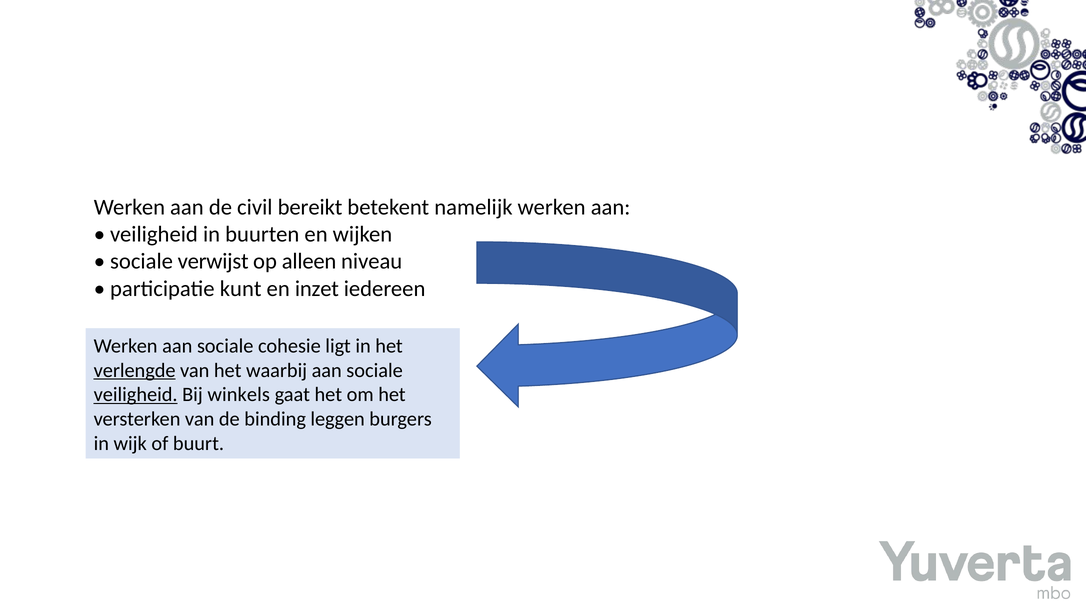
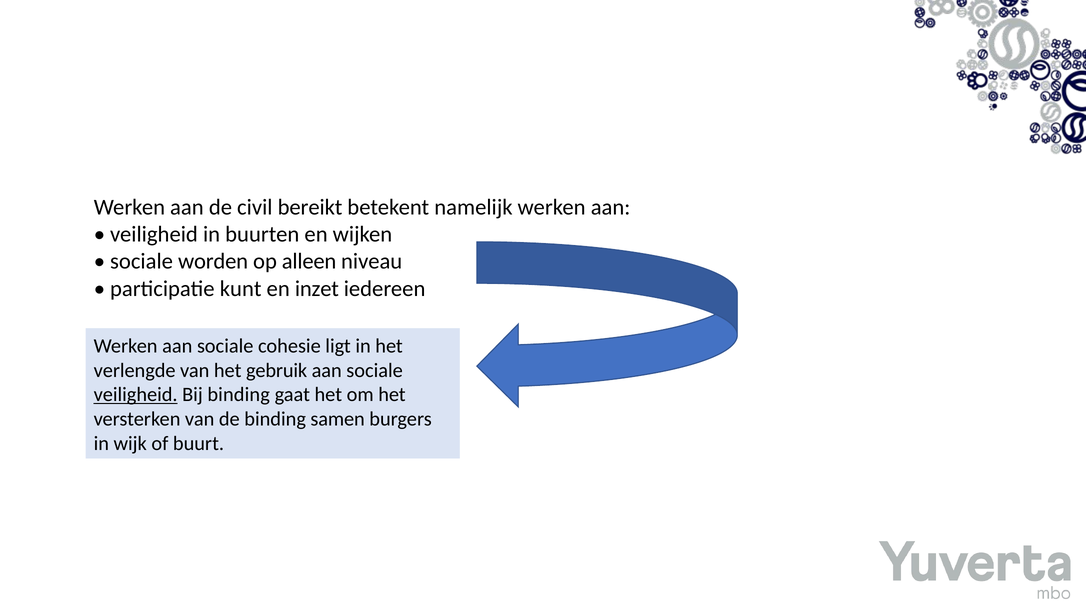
verwijst: verwijst -> worden (213, 261)
verlengde underline: present -> none (135, 370)
waarbij: waarbij -> gebruik (277, 370)
Bij winkels: winkels -> binding (239, 395)
leggen: leggen -> samen (338, 419)
